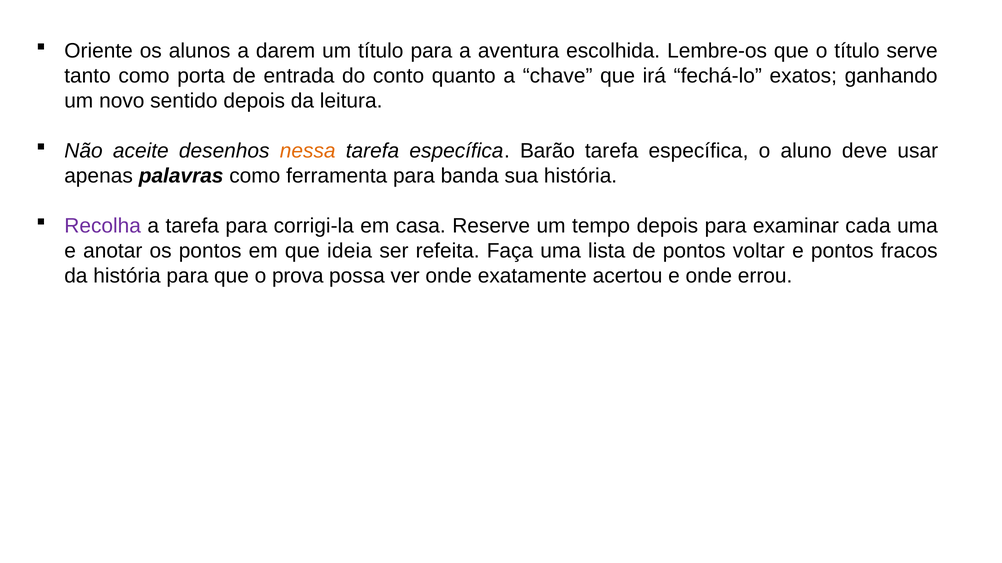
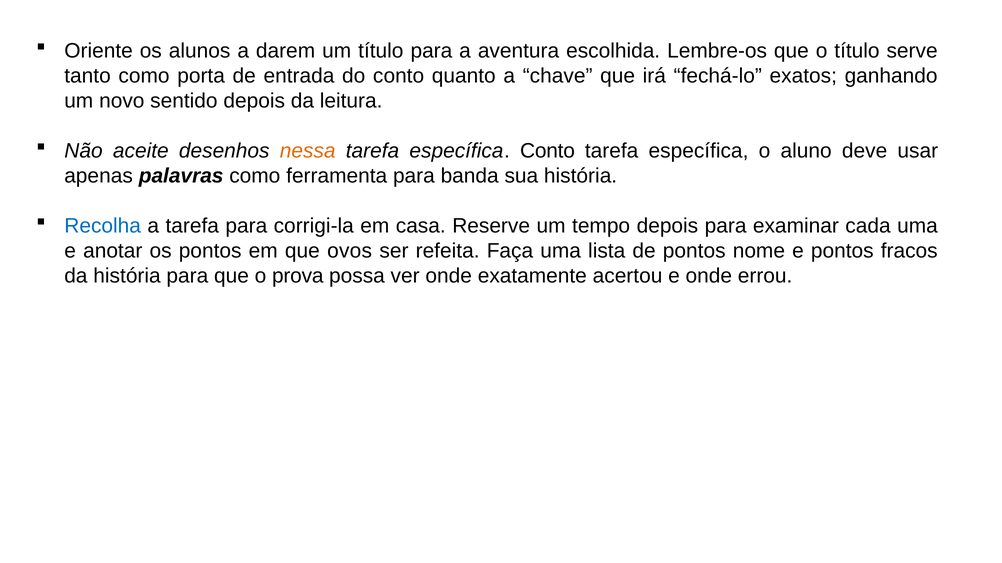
específica Barão: Barão -> Conto (547, 151)
Recolha colour: purple -> blue (103, 226)
ideia: ideia -> ovos (350, 251)
voltar: voltar -> nome (759, 251)
